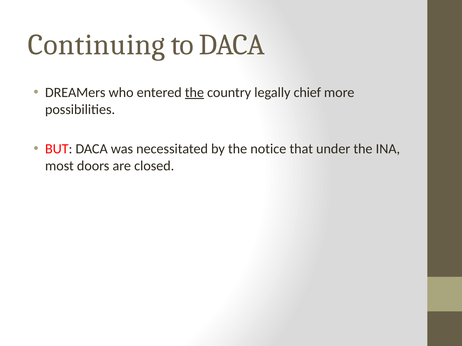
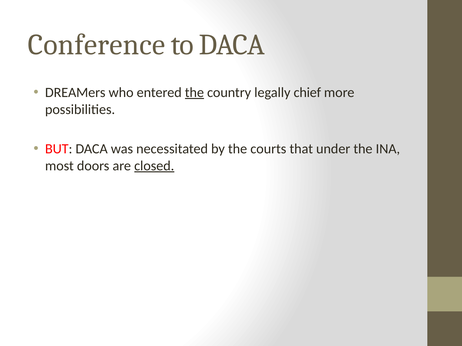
Continuing: Continuing -> Conference (97, 45)
notice: notice -> courts (268, 149)
closed underline: none -> present (154, 166)
